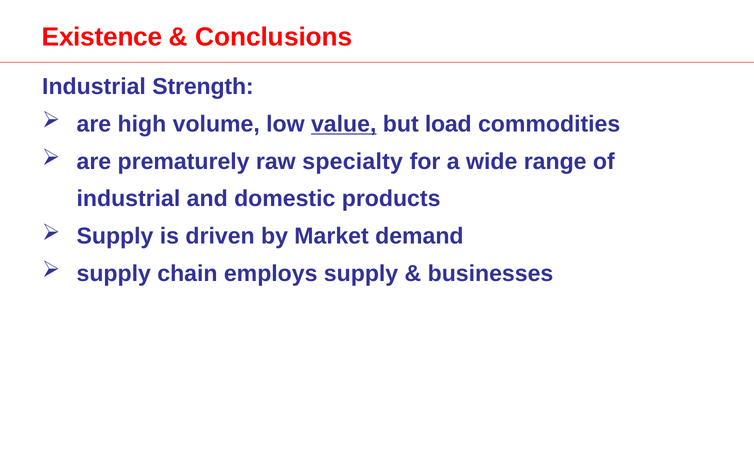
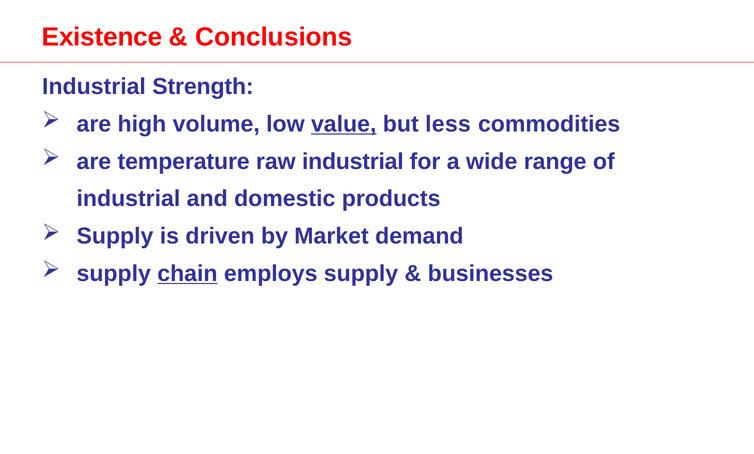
load: load -> less (448, 124)
prematurely: prematurely -> temperature (184, 162)
raw specialty: specialty -> industrial (353, 162)
chain underline: none -> present (187, 274)
